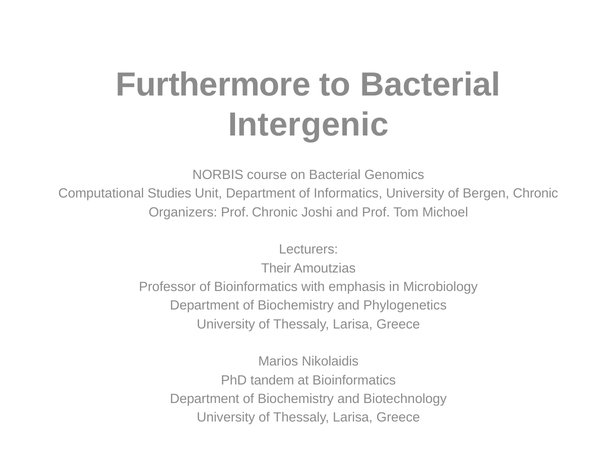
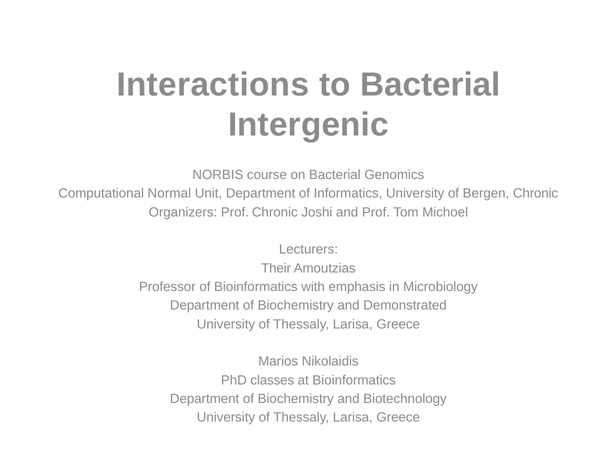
Furthermore: Furthermore -> Interactions (213, 85)
Studies: Studies -> Normal (169, 194)
Phylogenetics: Phylogenetics -> Demonstrated (405, 305)
tandem: tandem -> classes (272, 380)
